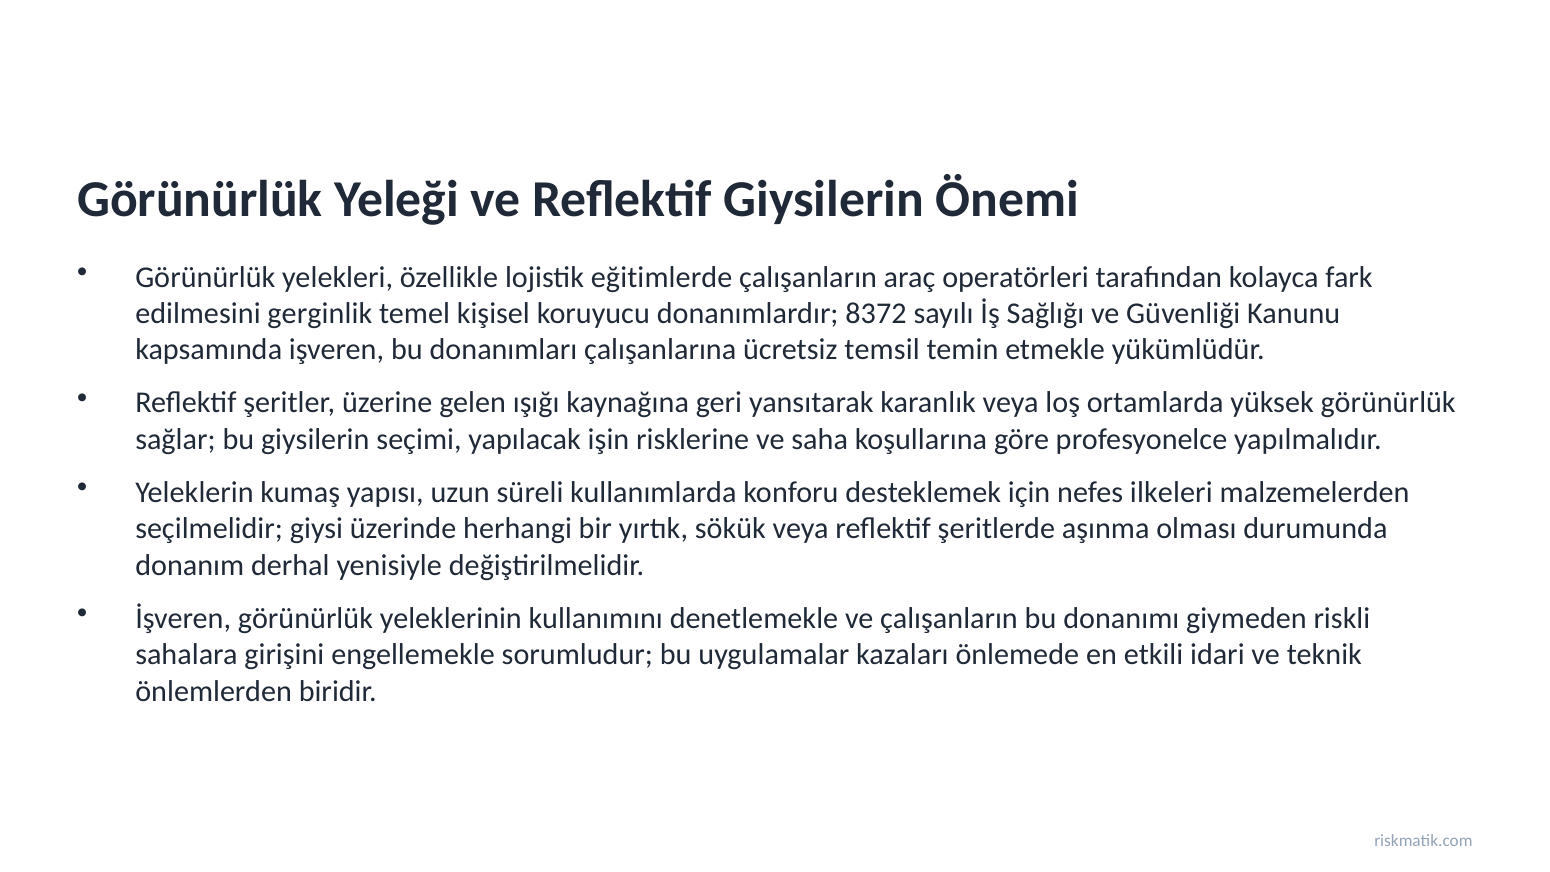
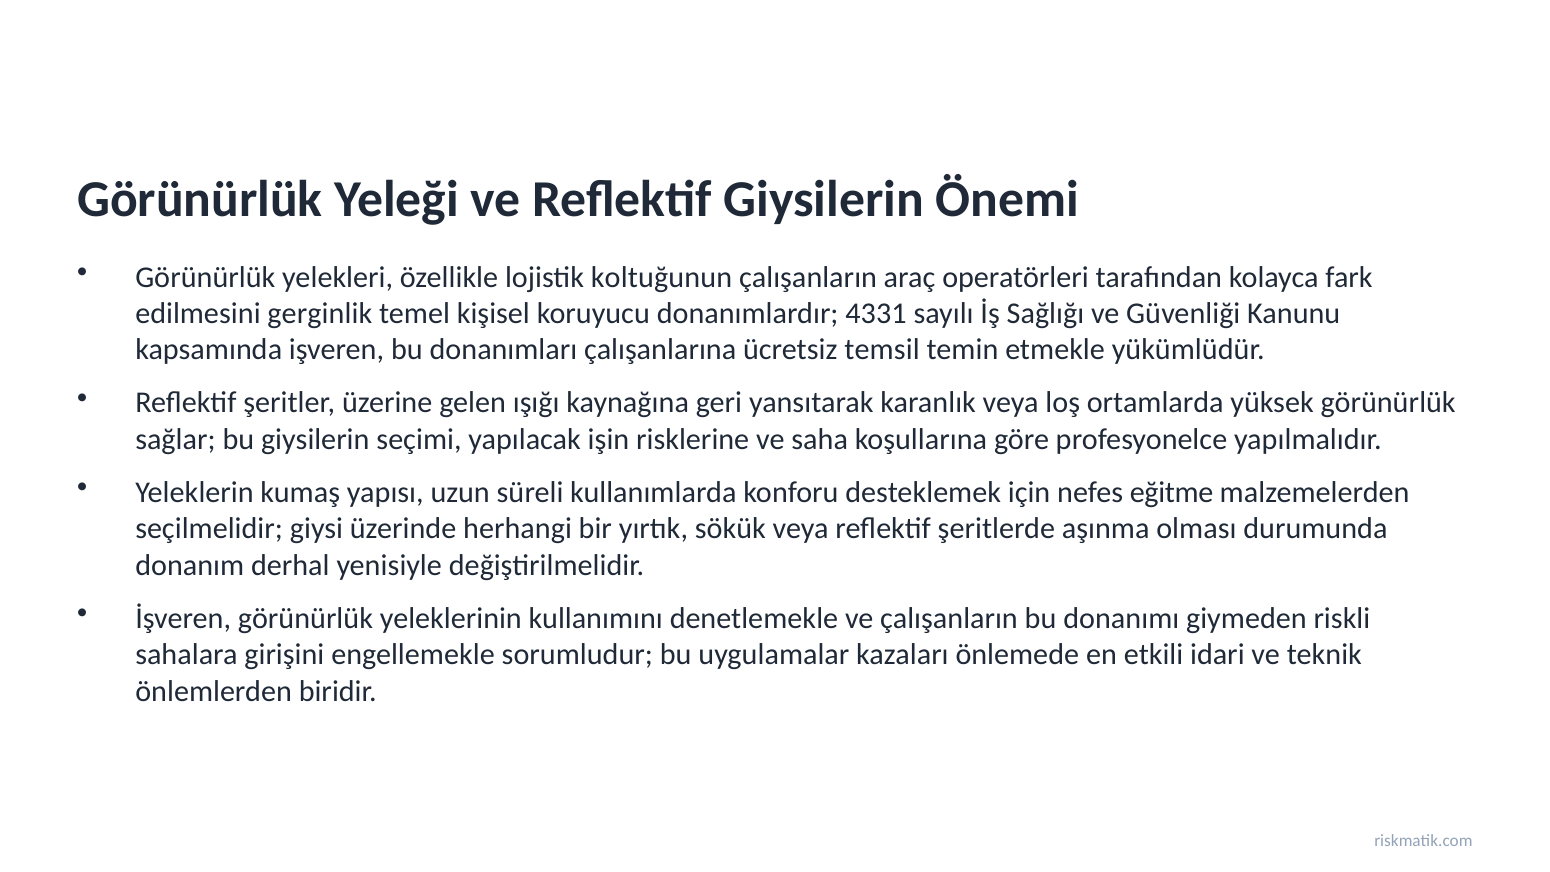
eğitimlerde: eğitimlerde -> koltuğunun (662, 277)
8372: 8372 -> 4331 (876, 313)
ilkeleri: ilkeleri -> eğitme (1172, 493)
